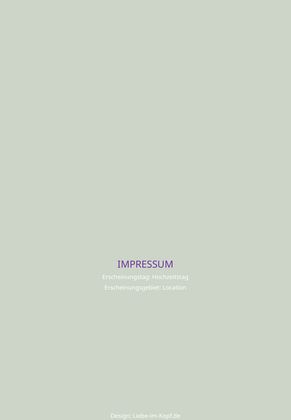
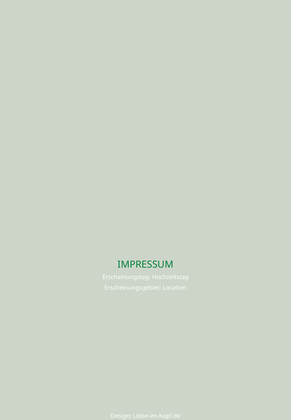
IMPRESSUM colour: purple -> green (145, 265)
